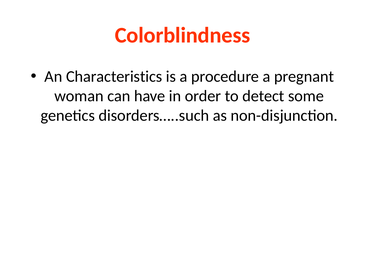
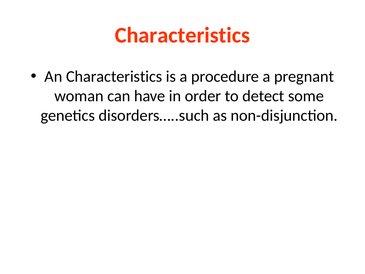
Colorblindness: Colorblindness -> Characteristics (182, 35)
